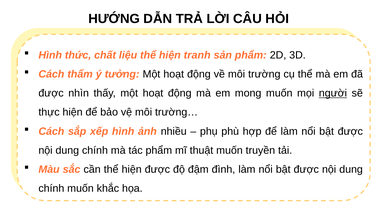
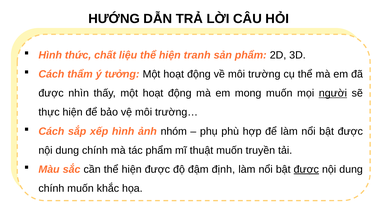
nhiều: nhiều -> nhóm (174, 131)
đình: đình -> định (223, 170)
được underline: none -> present (306, 170)
